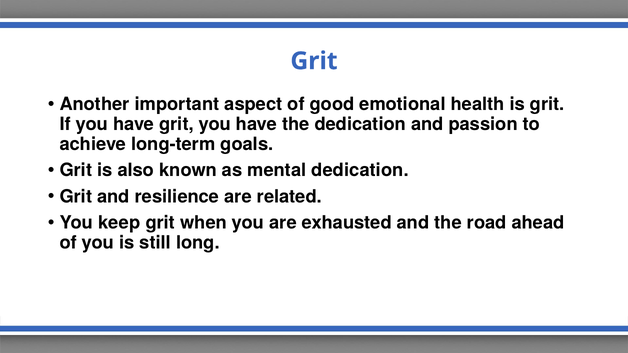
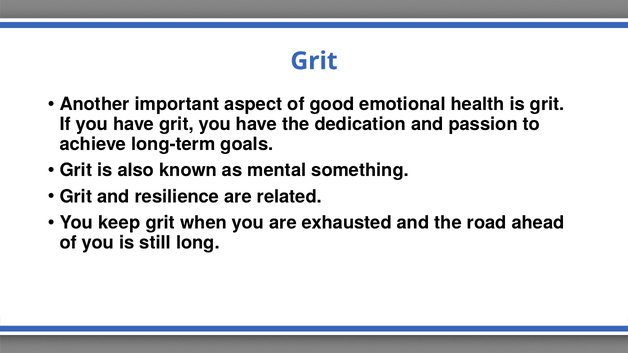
mental dedication: dedication -> something (360, 170)
